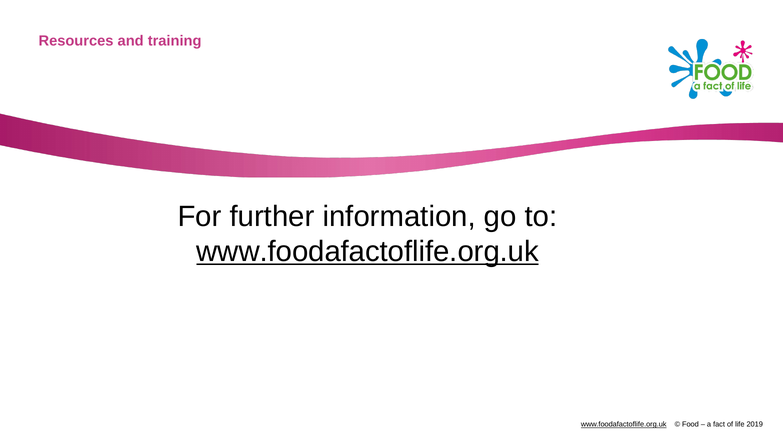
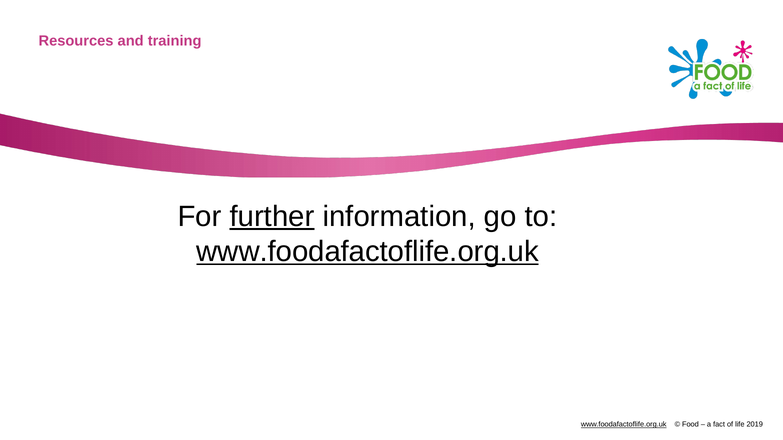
further underline: none -> present (272, 217)
